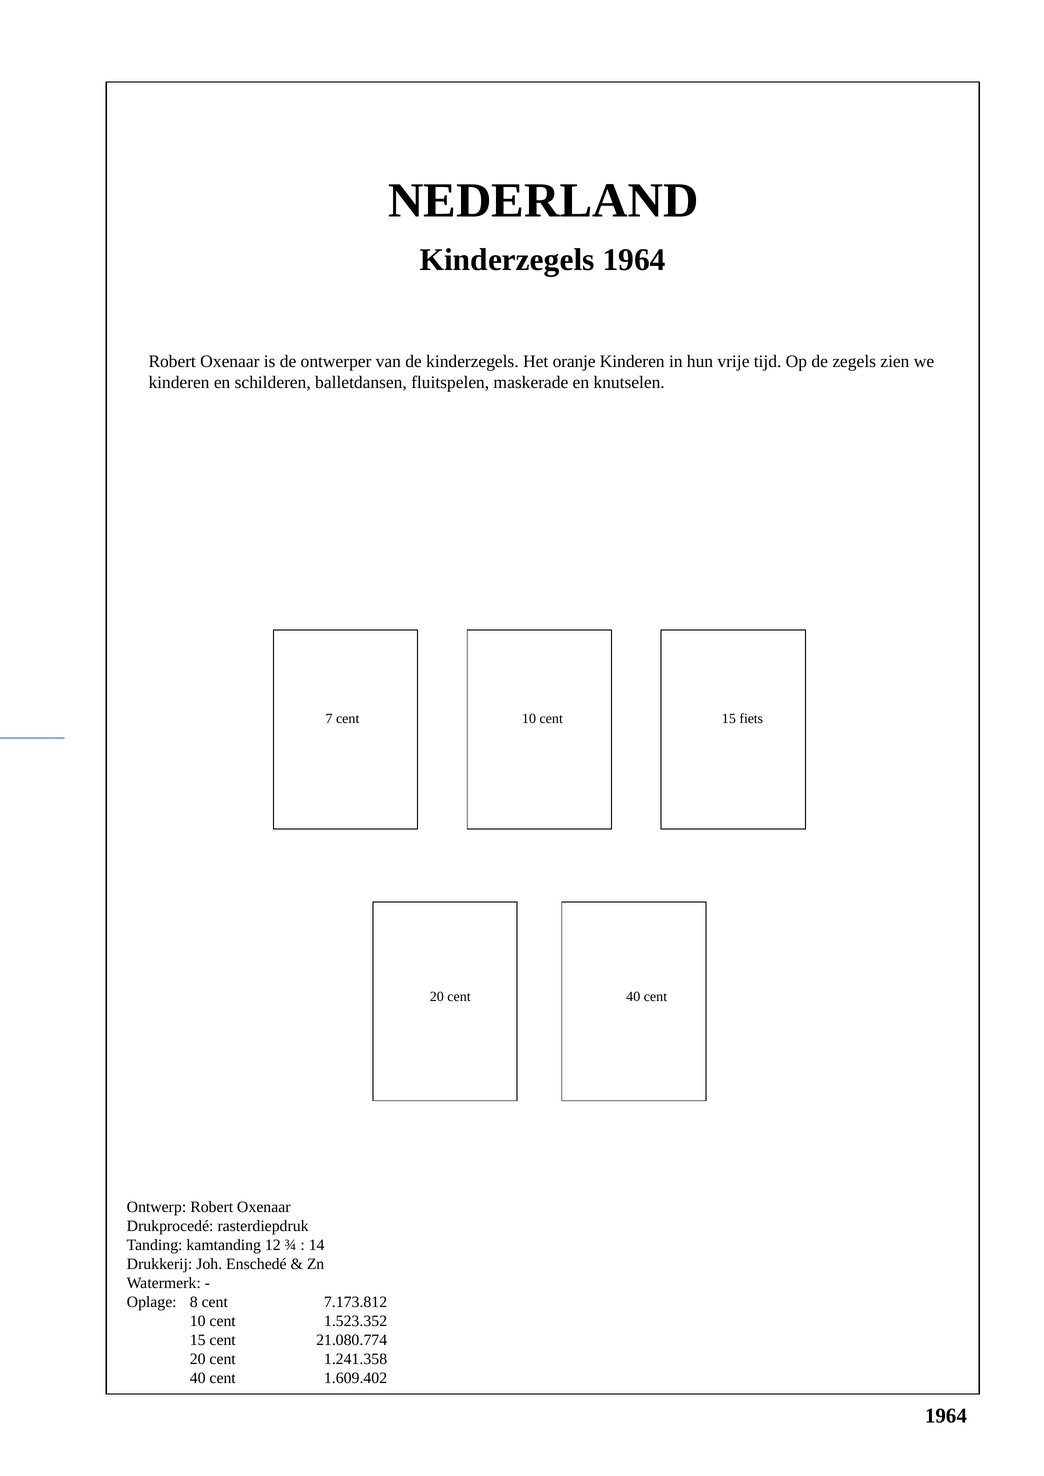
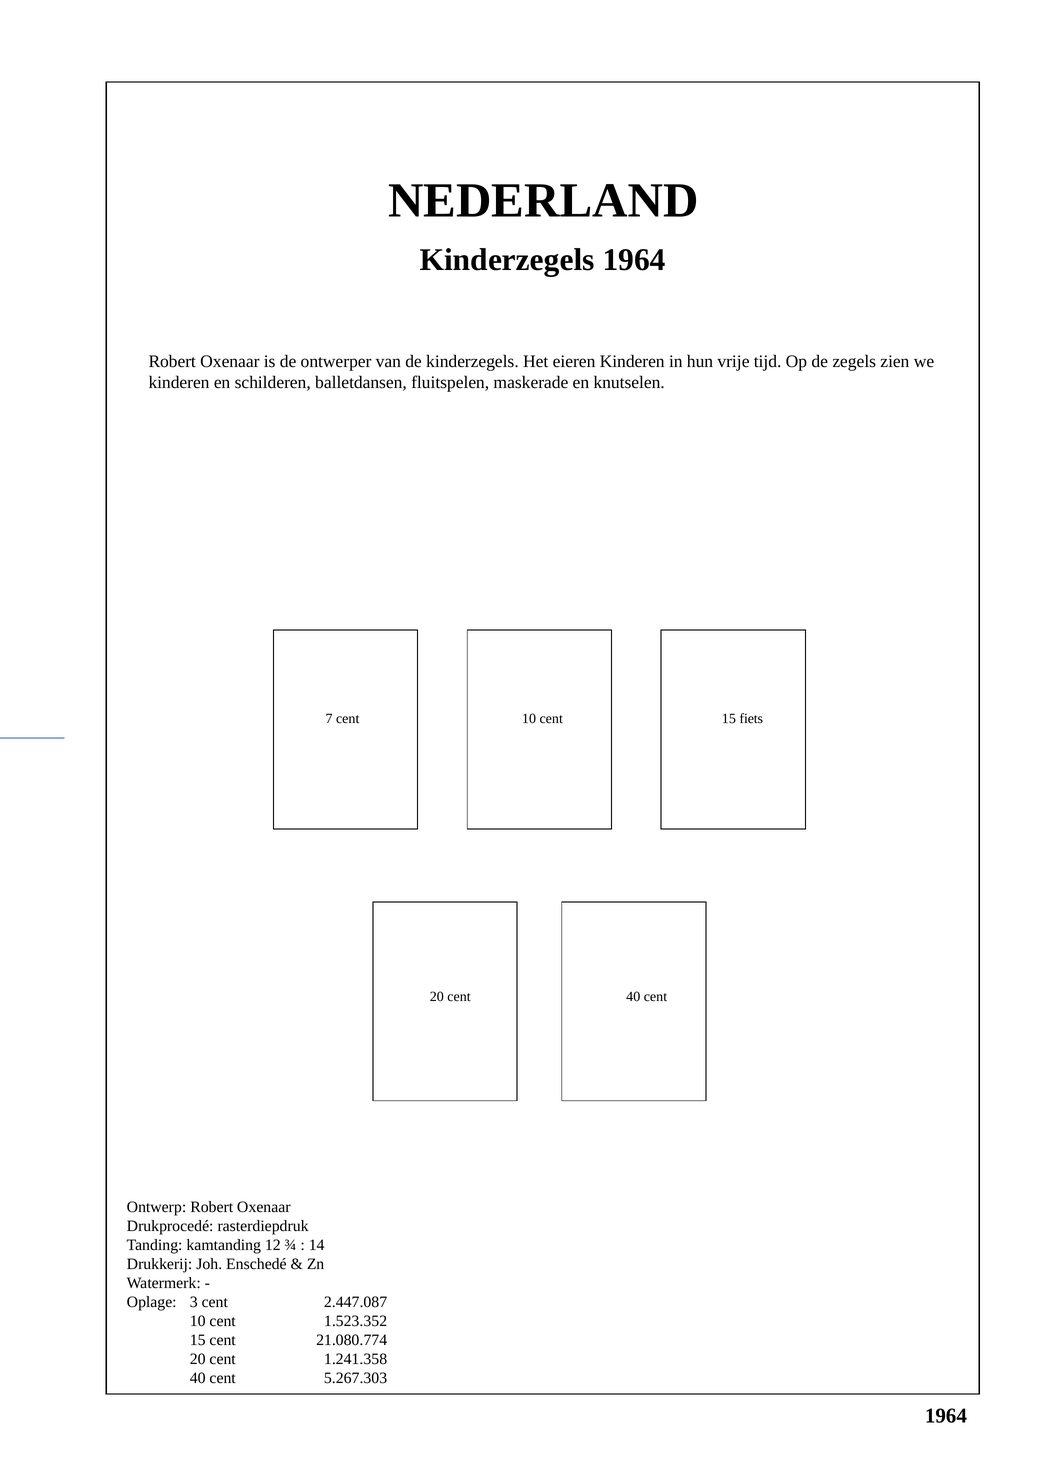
oranje: oranje -> eieren (574, 361)
8: 8 -> 3 (194, 1302)
7.173.812: 7.173.812 -> 2.447.087 (356, 1302)
1.609.402: 1.609.402 -> 5.267.303 (356, 1378)
